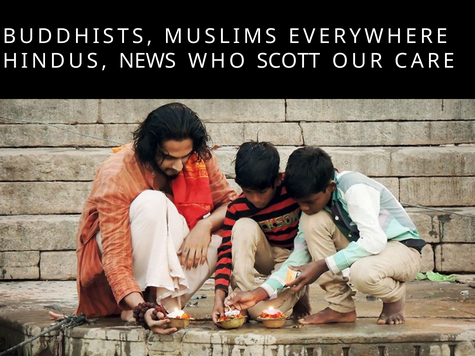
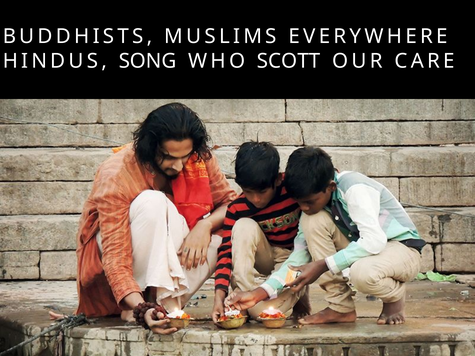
NEWS: NEWS -> SONG (148, 61)
